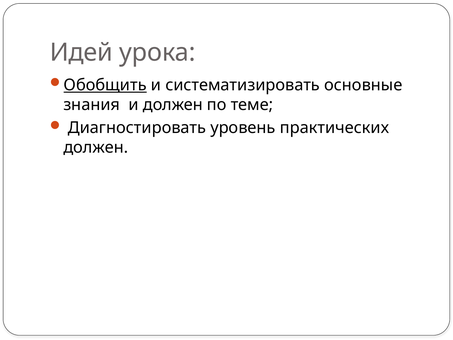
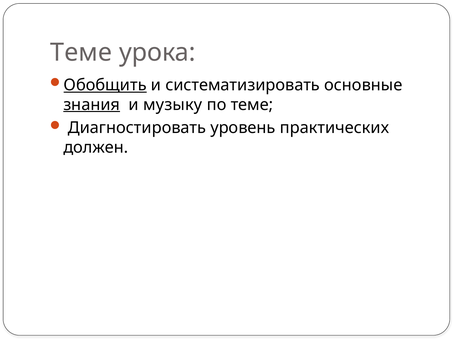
Идей: Идей -> Теме (81, 52)
знания underline: none -> present (92, 105)
и должен: должен -> музыку (173, 105)
